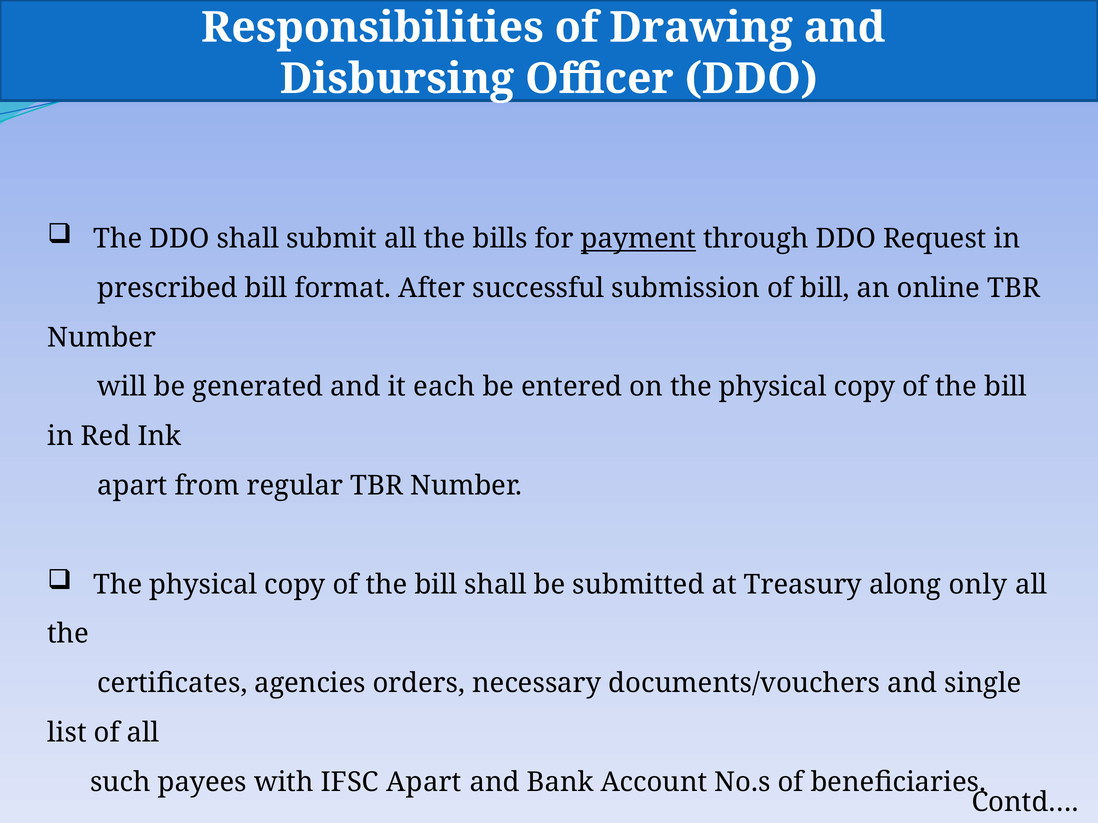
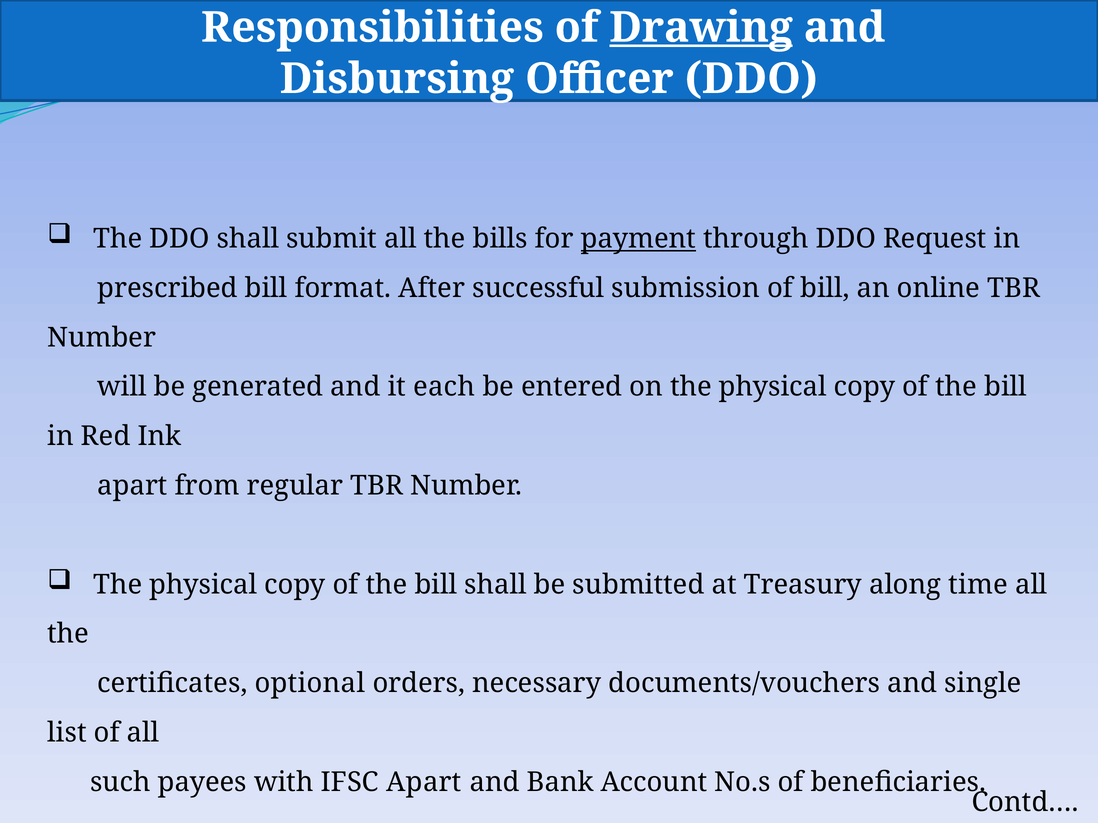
Drawing underline: none -> present (701, 28)
only: only -> time (978, 585)
agencies: agencies -> optional (310, 684)
